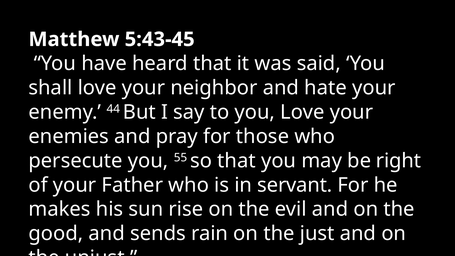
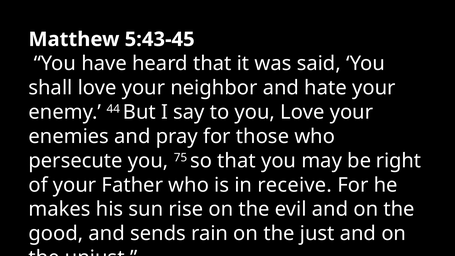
55: 55 -> 75 (181, 157)
servant: servant -> receive (295, 185)
